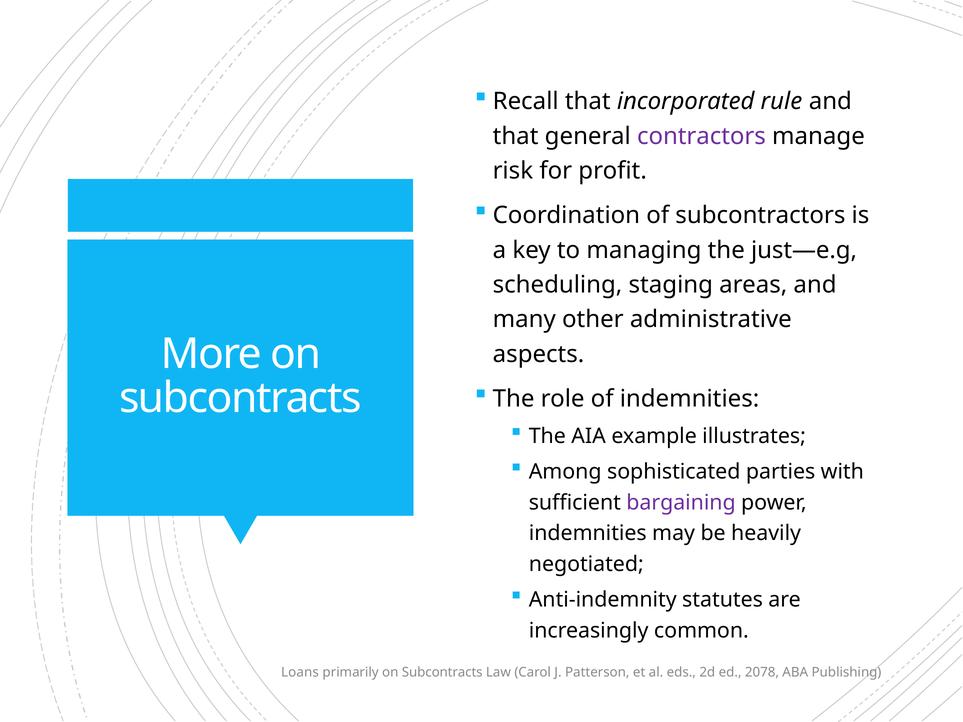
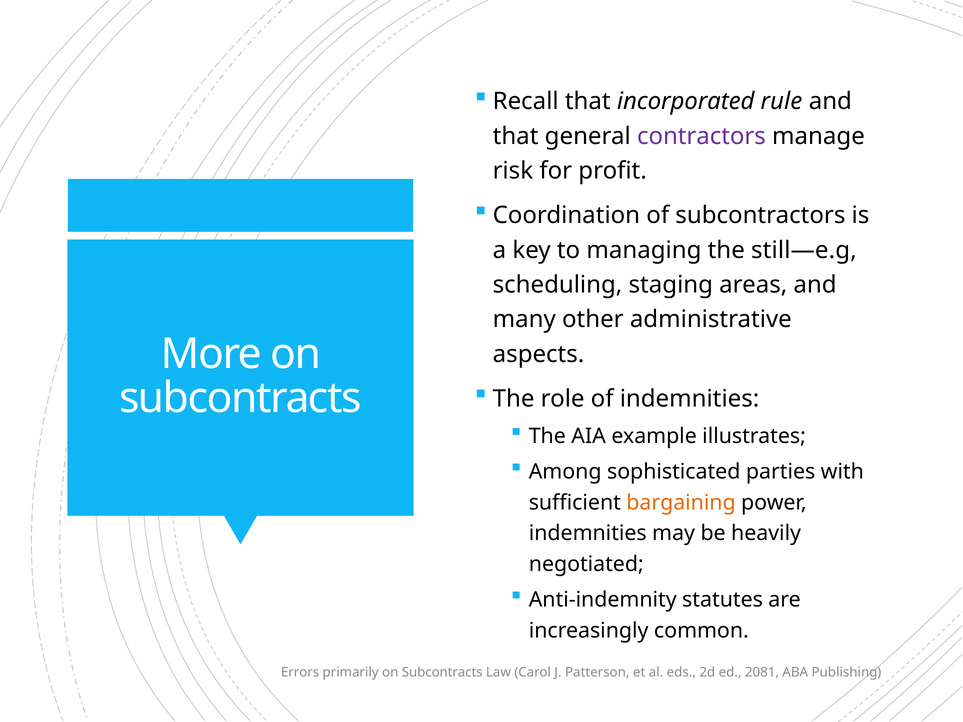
just—e.g: just—e.g -> still—e.g (804, 250)
bargaining colour: purple -> orange (681, 503)
Loans: Loans -> Errors (300, 673)
2078: 2078 -> 2081 (762, 673)
